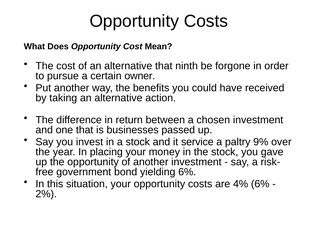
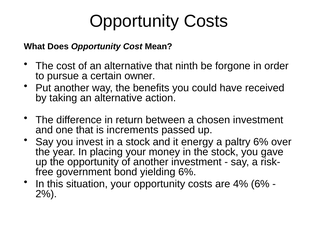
businesses: businesses -> increments (133, 130)
service: service -> energy (197, 142)
paltry 9%: 9% -> 6% (261, 142)
